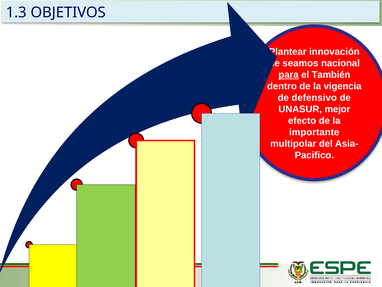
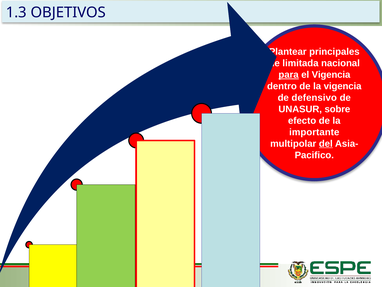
innovación: innovación -> principales (334, 52)
seamos: seamos -> limitada (300, 63)
el También: También -> Vigencia (331, 75)
mejor: mejor -> sobre (337, 109)
del underline: none -> present (326, 143)
